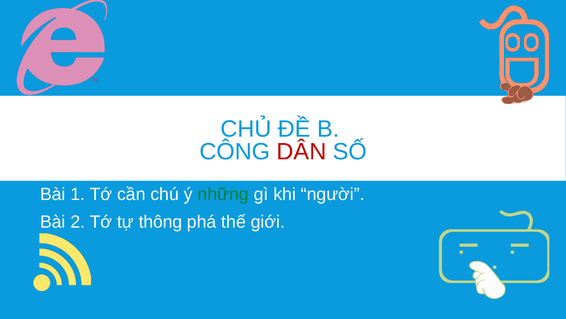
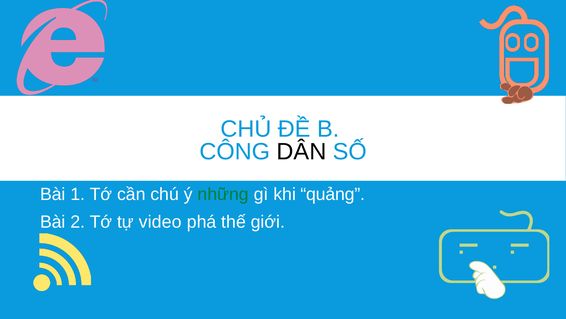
DÂN colour: red -> black (302, 151)
người: người -> quảng (333, 194)
thông: thông -> video (160, 221)
